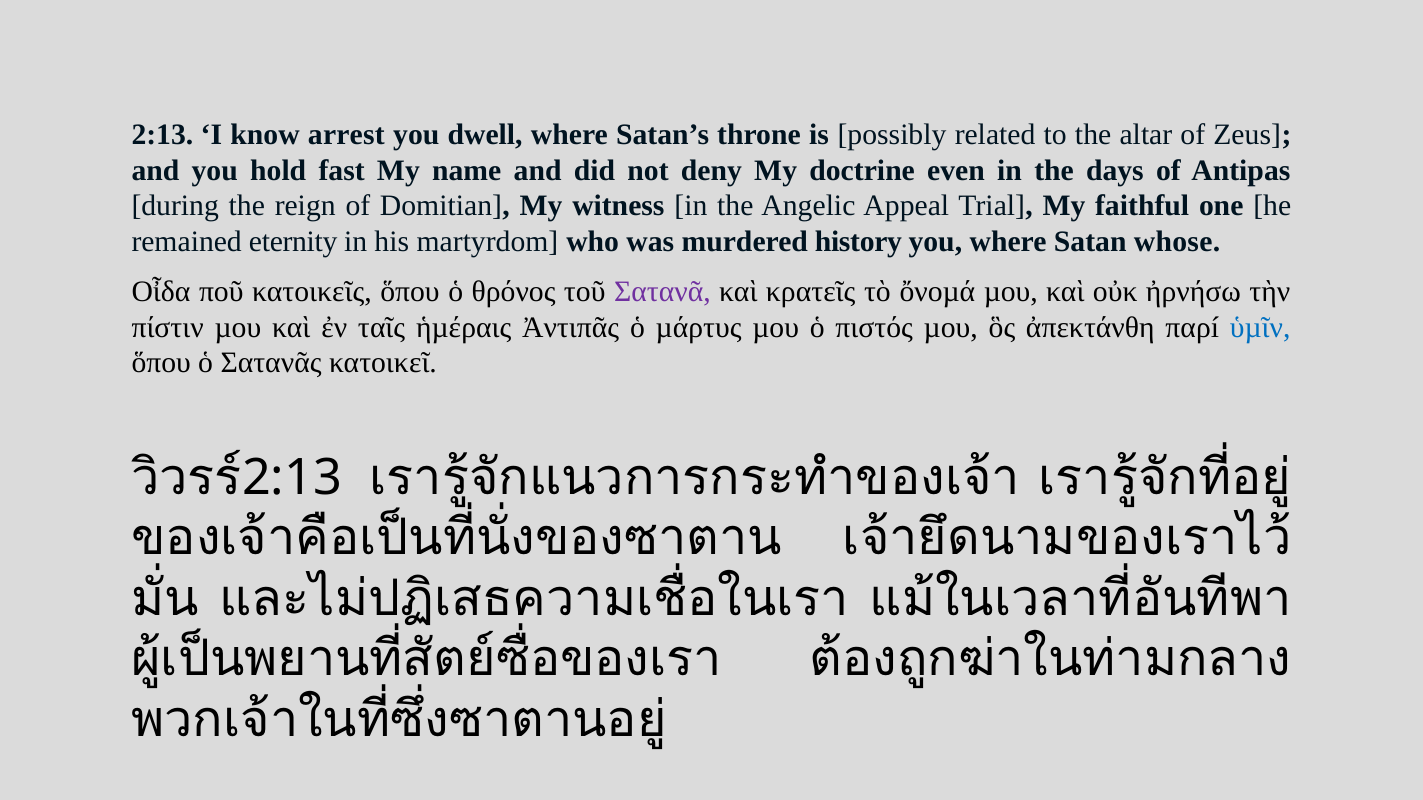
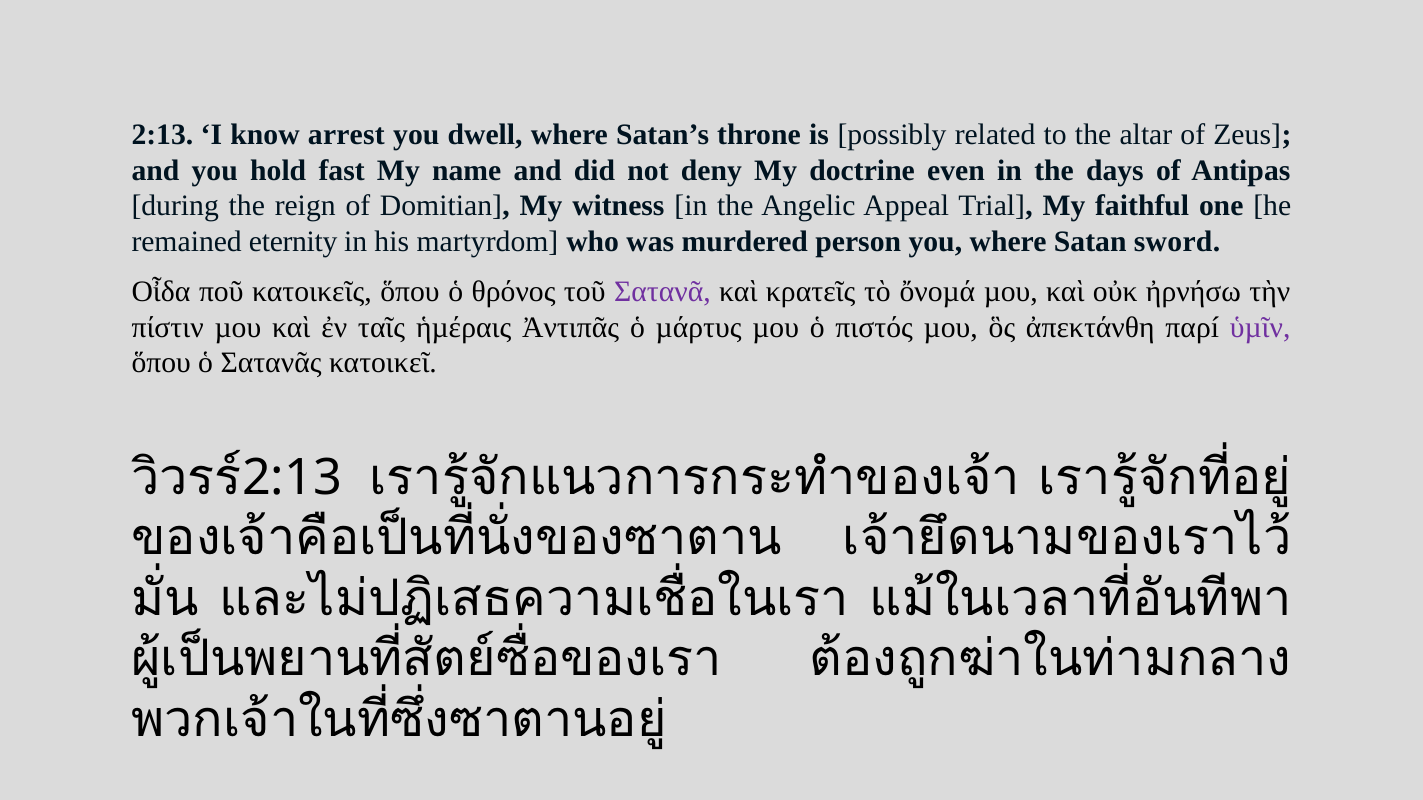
history: history -> person (858, 242)
whose: whose -> sword (1177, 242)
ὑµῖν colour: blue -> purple (1260, 328)
